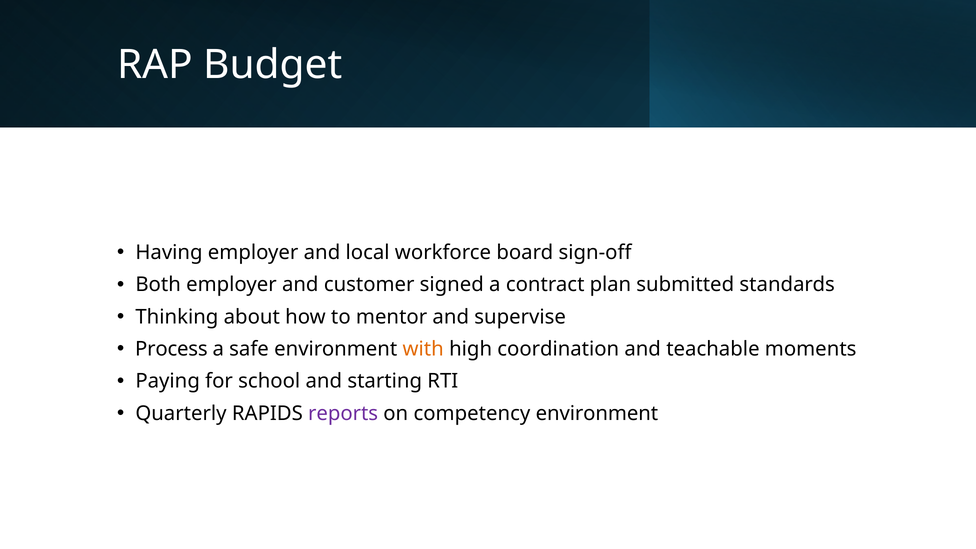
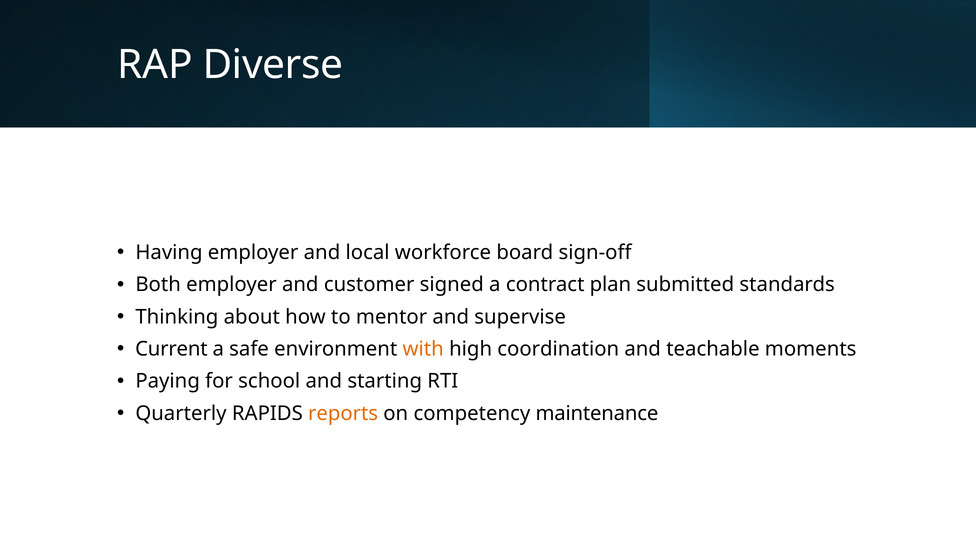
Budget: Budget -> Diverse (273, 65)
Process: Process -> Current (171, 349)
reports colour: purple -> orange (343, 413)
competency environment: environment -> maintenance (597, 413)
